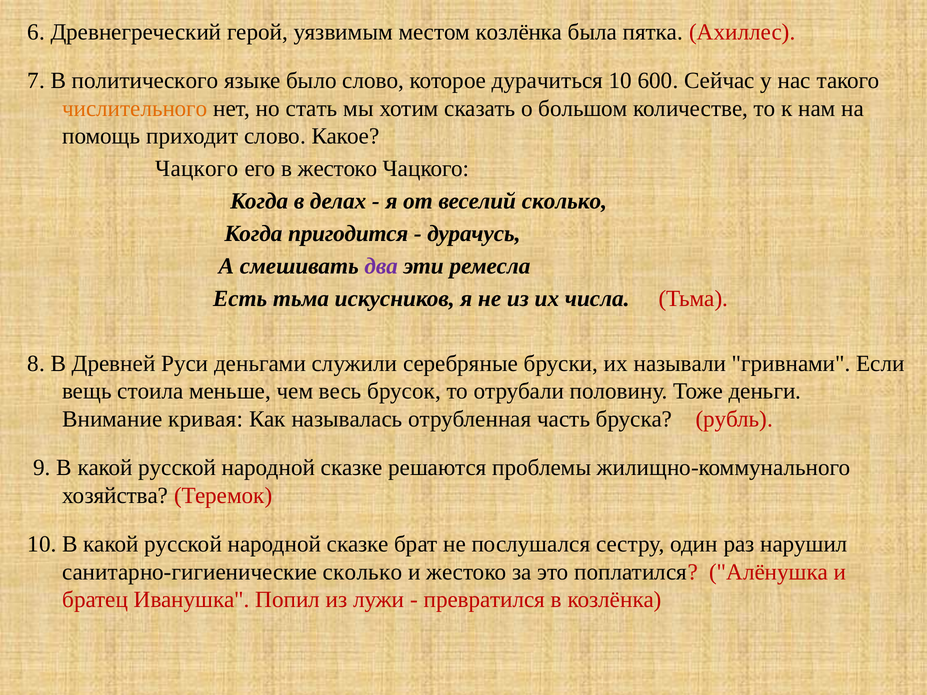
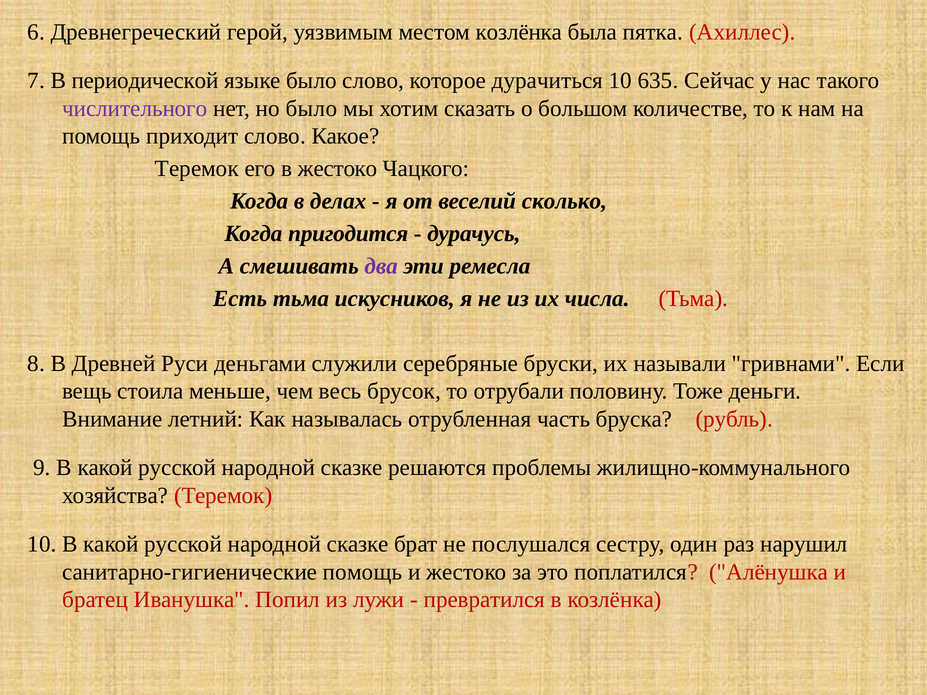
политического: политического -> периодической (145, 81)
600: 600 -> 635 (658, 81)
числительного colour: orange -> purple (135, 109)
но стать: стать -> было (312, 109)
Чацкого: Чацкого -> Теремок (197, 169)
кривая: кривая -> летний (206, 419)
санитарно-гигиенические сколько: сколько -> помощь (363, 572)
